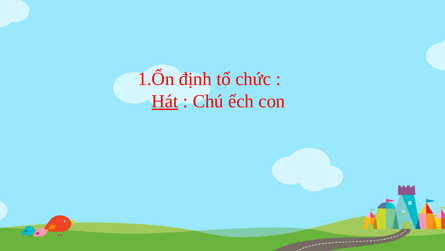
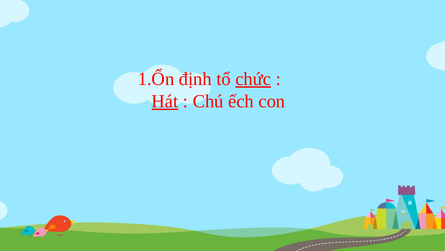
chức underline: none -> present (253, 79)
